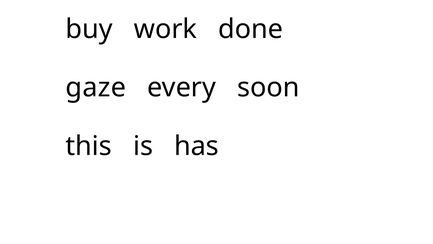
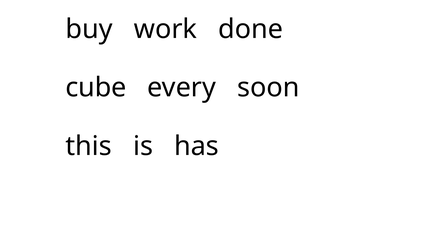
gaze: gaze -> cube (96, 87)
